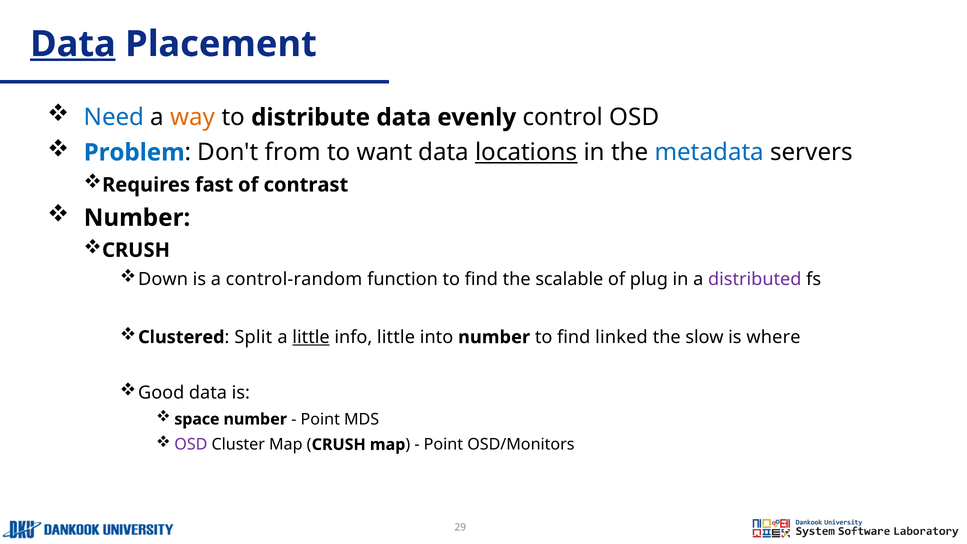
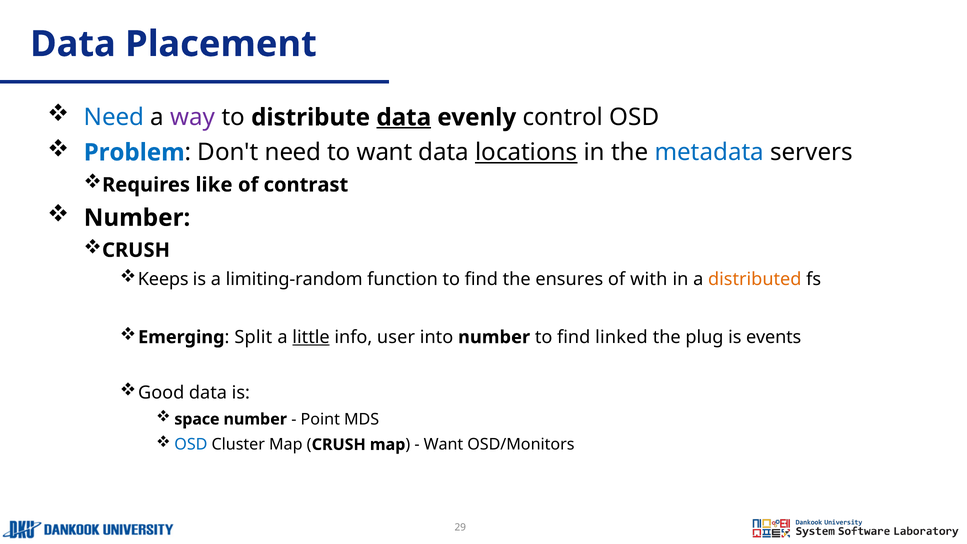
Data underline: present -> none (73, 44)
way colour: orange -> purple (193, 117)
data underline: none -> present (404, 117)
Don't from: from -> need (293, 152)
fast: fast -> like (214, 185)
Down: Down -> Keeps (163, 279)
control-random: control-random -> limiting-random (294, 279)
scalable: scalable -> ensures (569, 279)
plug: plug -> with (649, 279)
distributed colour: purple -> orange (755, 279)
Clustered: Clustered -> Emerging (181, 337)
info little: little -> user (396, 337)
slow: slow -> plug (704, 337)
where: where -> events (774, 337)
OSD colour: purple -> blue (191, 445)
Point: Point -> Want (443, 445)
